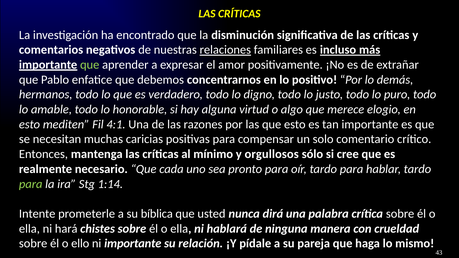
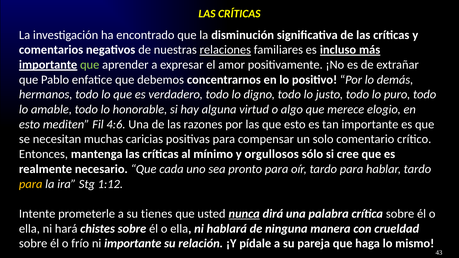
4:1: 4:1 -> 4:6 (116, 124)
para colour: light green -> yellow (31, 184)
1:14: 1:14 -> 1:12 (110, 184)
bíblica: bíblica -> tienes (157, 214)
nunca underline: none -> present (244, 214)
ello: ello -> frío (80, 244)
